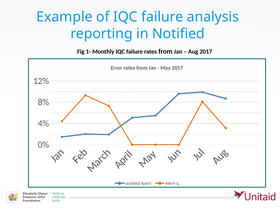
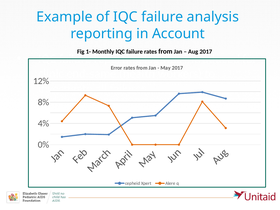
Notified: Notified -> Account (178, 34)
